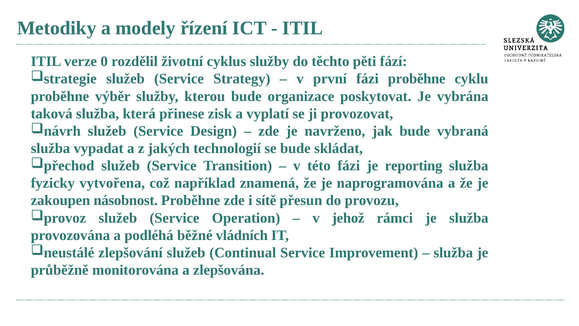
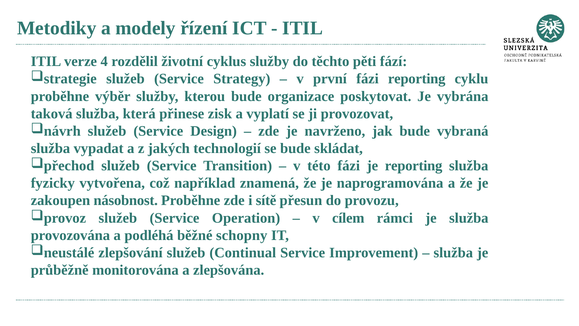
0: 0 -> 4 (104, 61)
fázi proběhne: proběhne -> reporting (417, 79)
jehož: jehož -> cílem (348, 218)
vládních: vládních -> schopny (242, 235)
